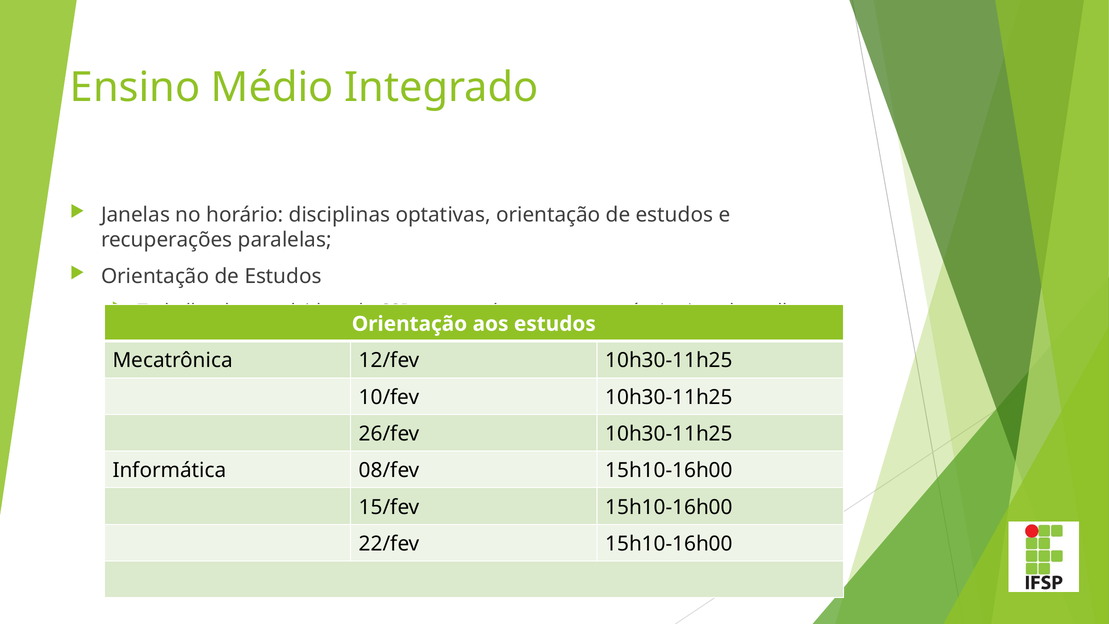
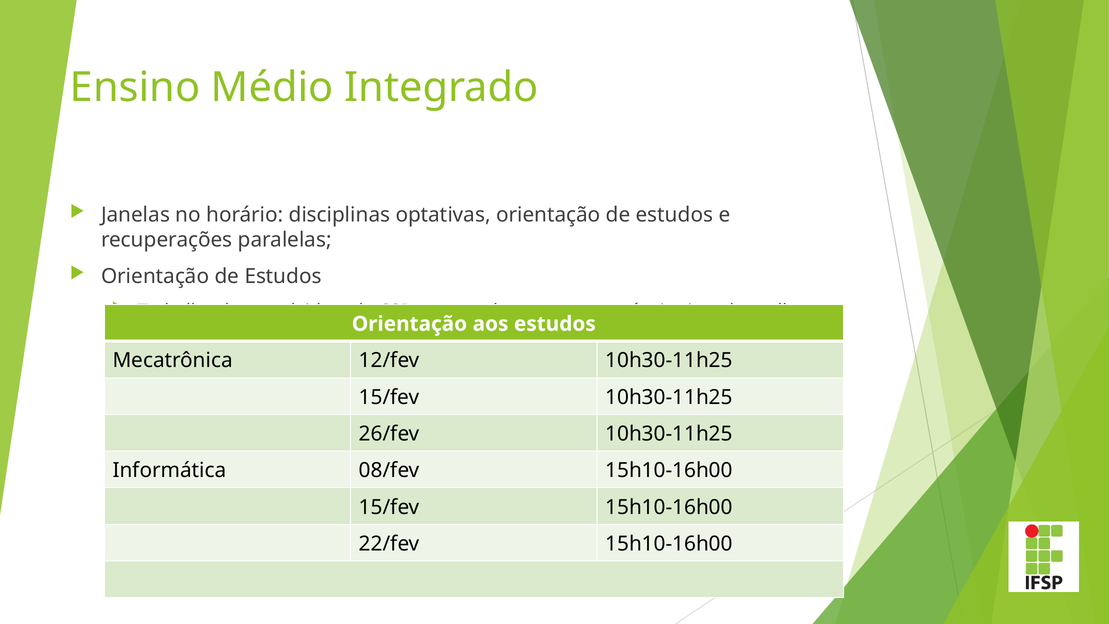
10/fev: 10/fev -> 15/fev (389, 397)
